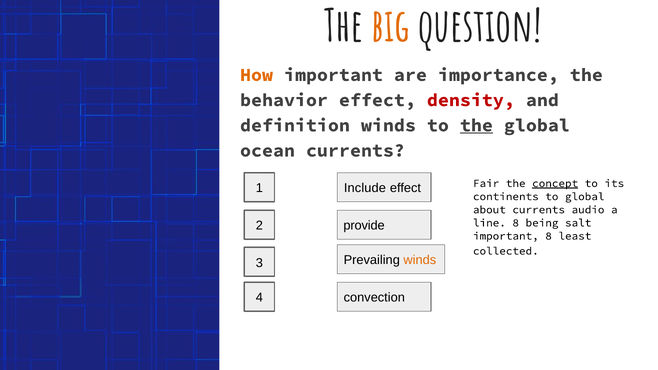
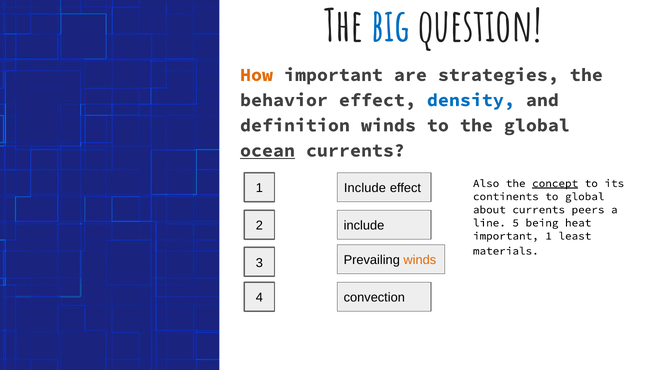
big colour: orange -> blue (391, 27)
importance: importance -> strategies (498, 75)
density colour: red -> blue (471, 100)
the underline: present -> none (476, 125)
ocean underline: none -> present (267, 151)
Fair: Fair -> Also (486, 183)
audio: audio -> peers (588, 210)
provide: provide -> include (364, 226)
line 8: 8 -> 5 (516, 223)
salt: salt -> heat (578, 223)
important 8: 8 -> 1 (549, 236)
collected: collected -> materials (506, 251)
